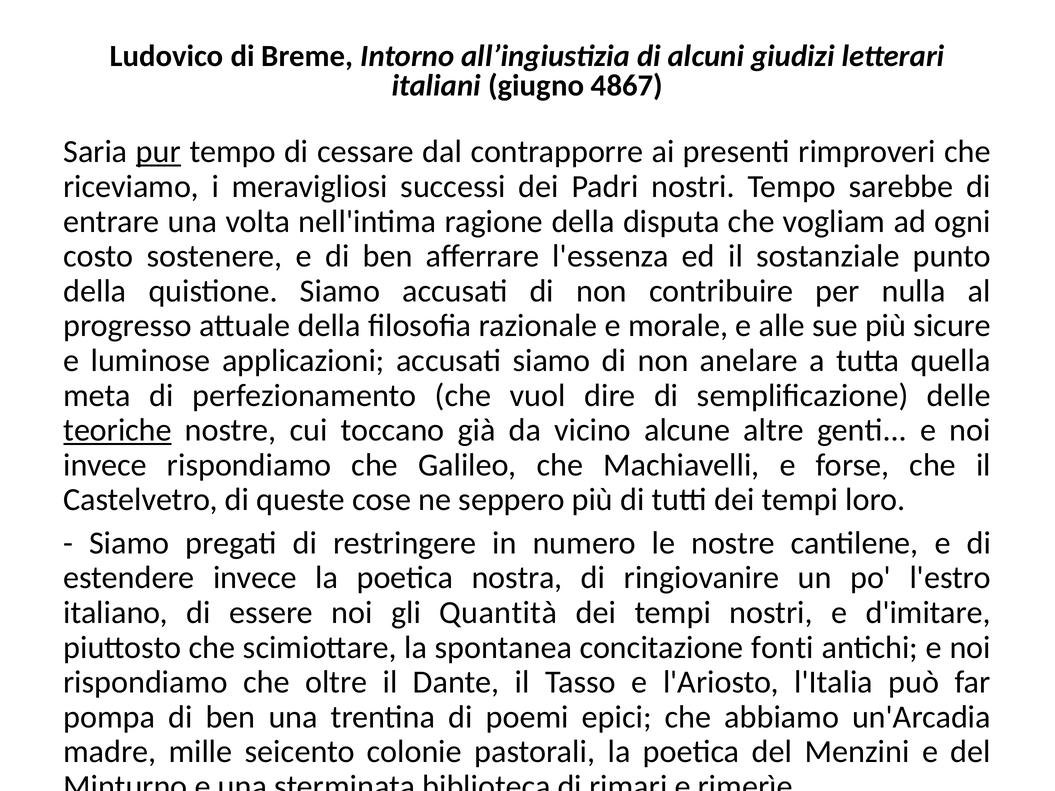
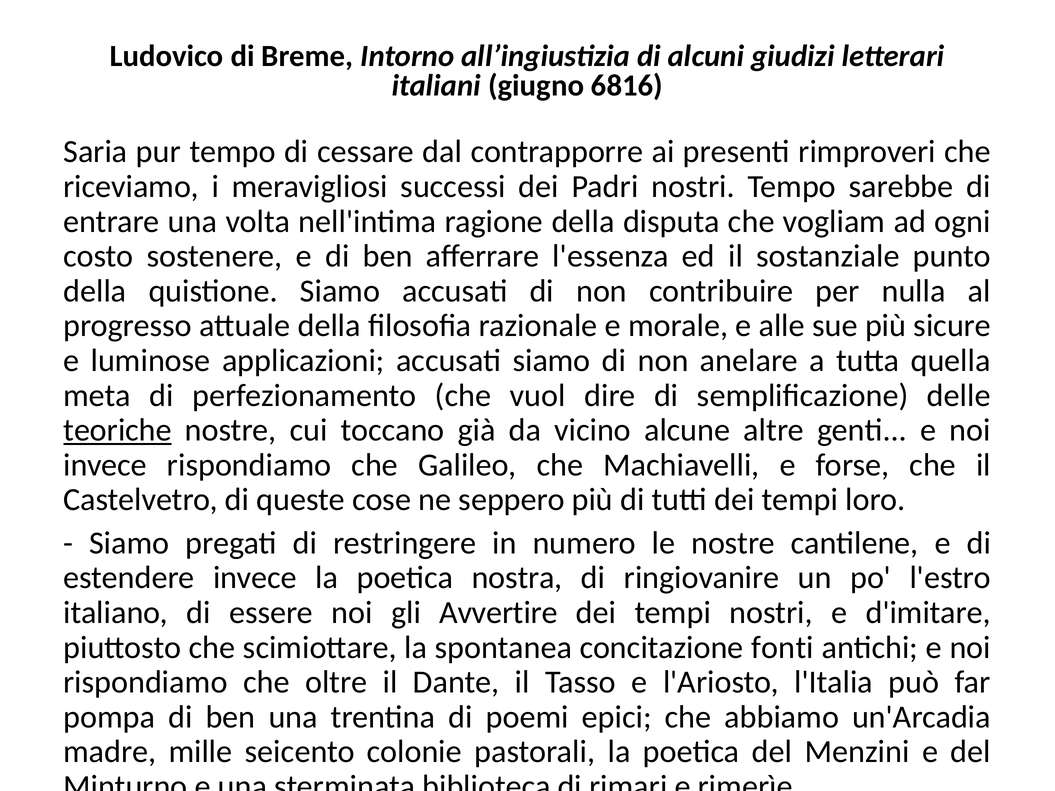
4867: 4867 -> 6816 (627, 86)
pur underline: present -> none (158, 152)
Quantità: Quantità -> Avvertire (498, 613)
